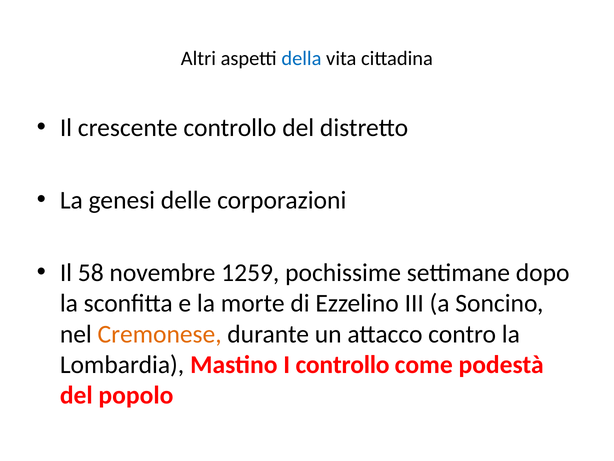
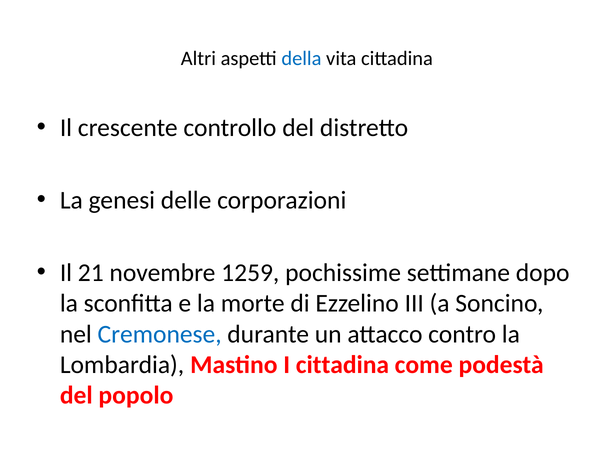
58: 58 -> 21 (91, 272)
Cremonese colour: orange -> blue (160, 334)
I controllo: controllo -> cittadina (342, 364)
